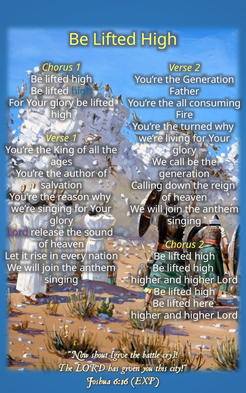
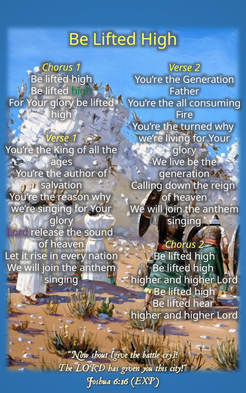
high colour: blue -> green (82, 91)
call: call -> live (177, 162)
here: here -> hear (204, 304)
